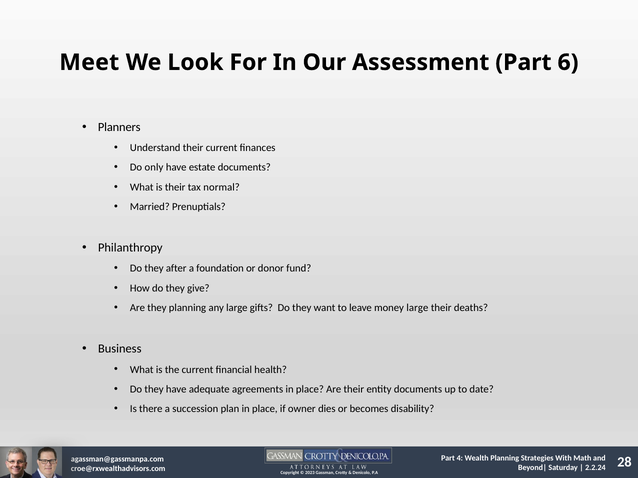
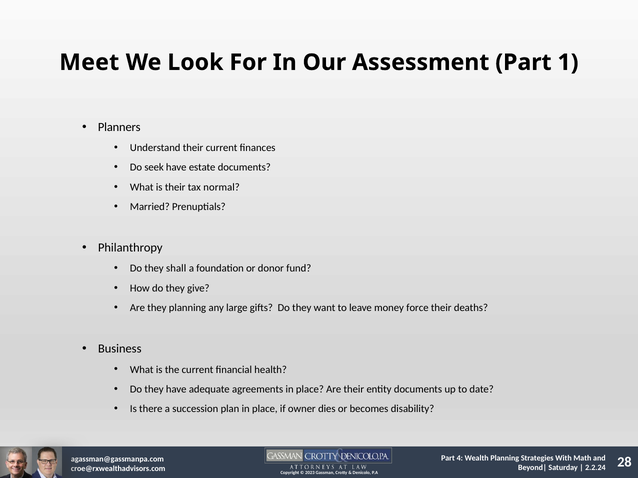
6: 6 -> 1 (568, 62)
only: only -> seek (154, 168)
after: after -> shall (176, 269)
money large: large -> force (417, 308)
